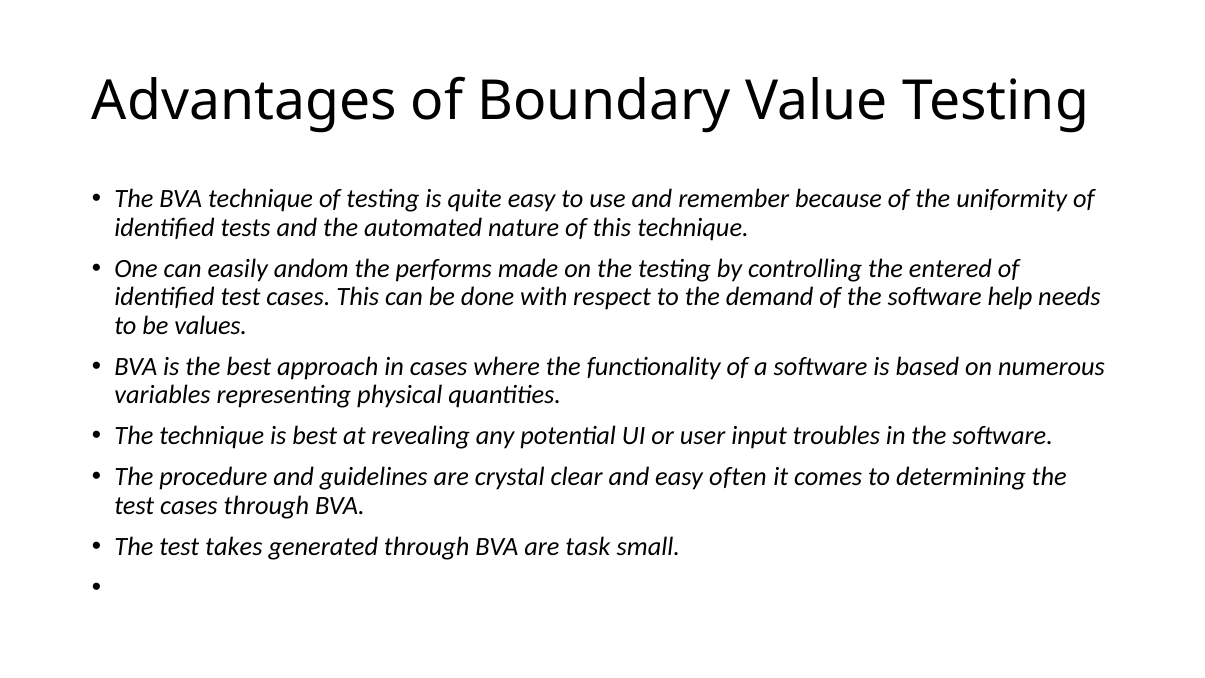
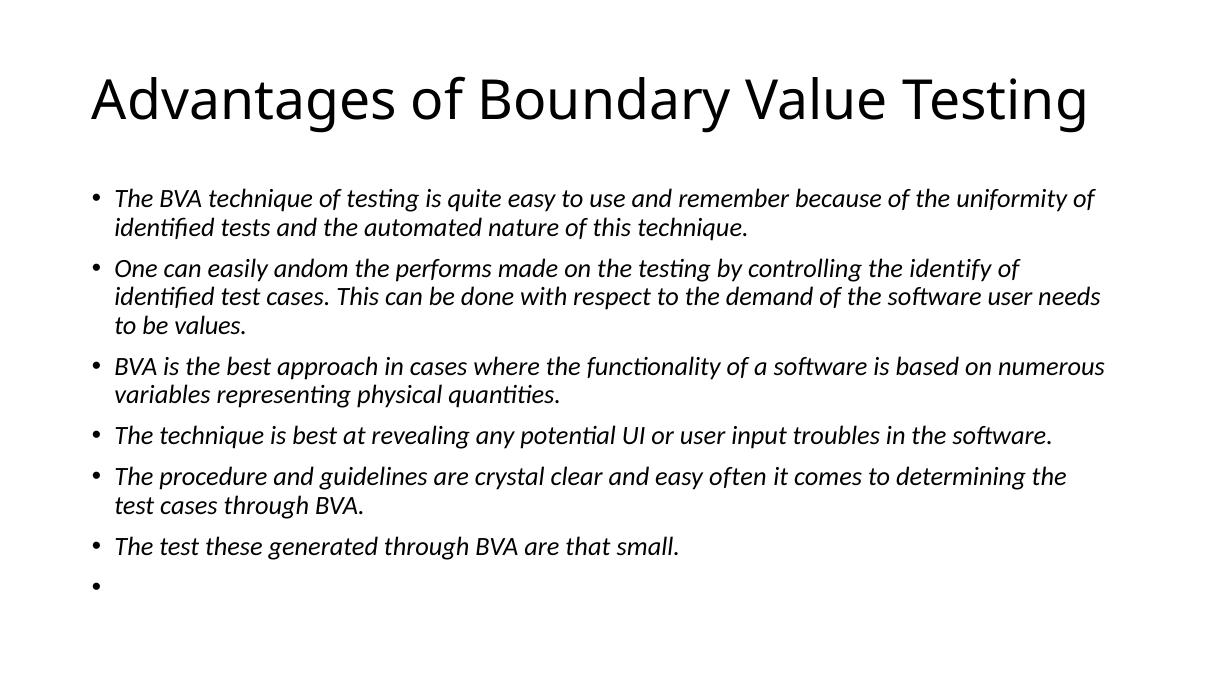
entered: entered -> identify (950, 269)
software help: help -> user (1010, 297)
takes: takes -> these (234, 546)
task: task -> that (588, 546)
